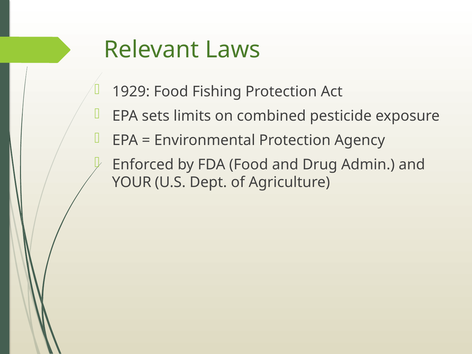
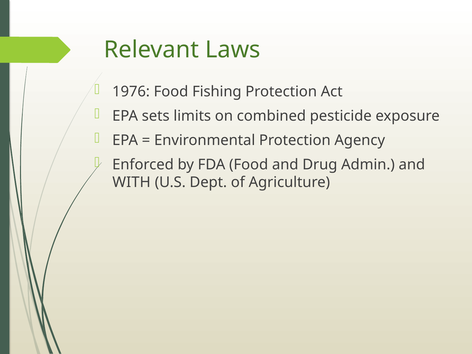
1929: 1929 -> 1976 (131, 92)
YOUR: YOUR -> WITH (132, 182)
